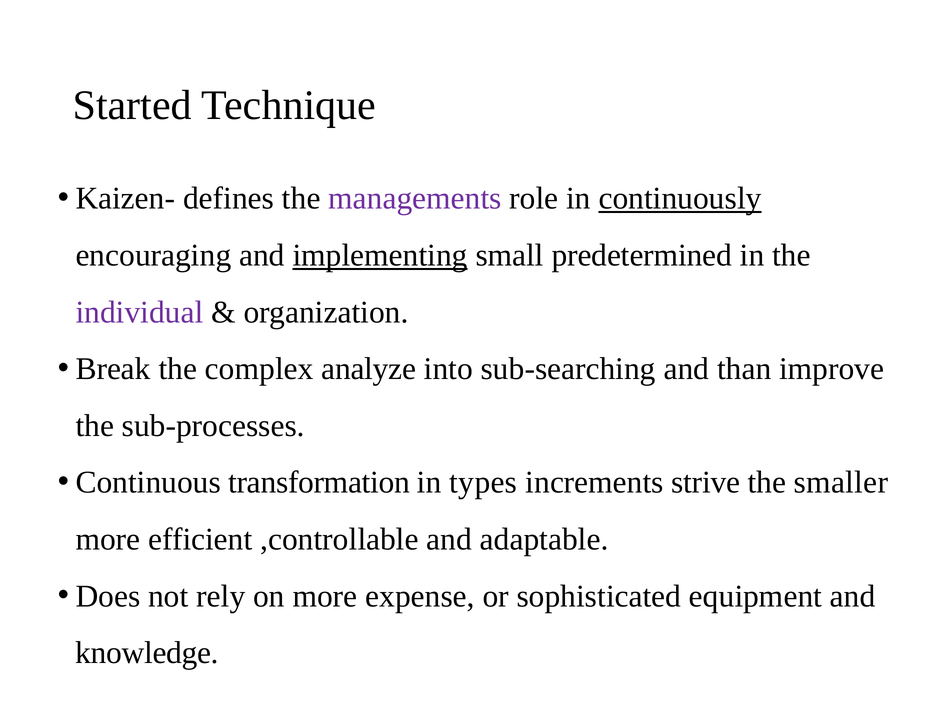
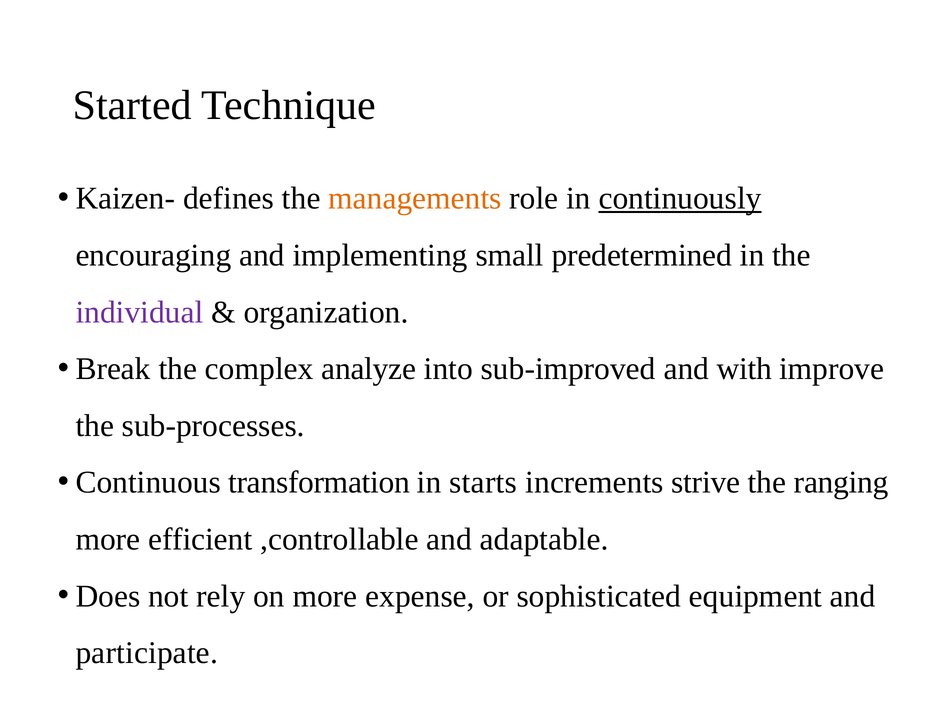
managements colour: purple -> orange (415, 198)
implementing underline: present -> none (380, 255)
sub-searching: sub-searching -> sub-improved (568, 369)
than: than -> with (744, 369)
types: types -> starts (483, 482)
smaller: smaller -> ranging (841, 482)
knowledge: knowledge -> participate (147, 652)
